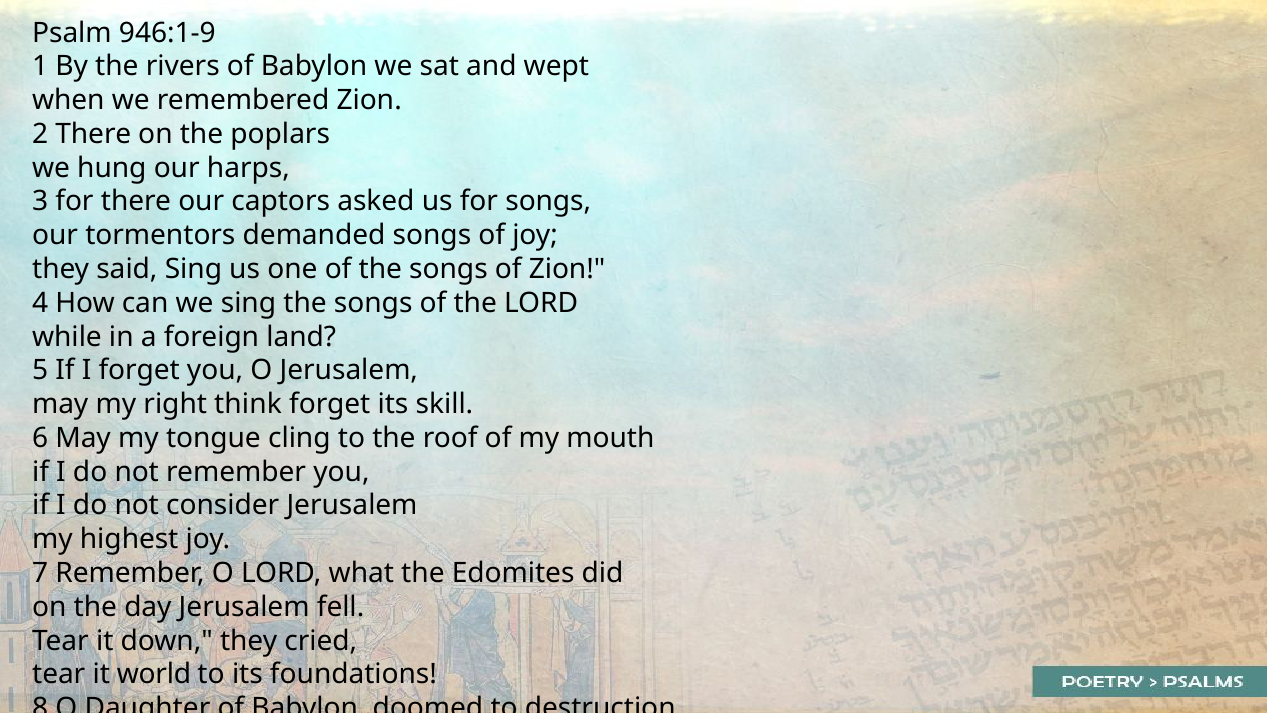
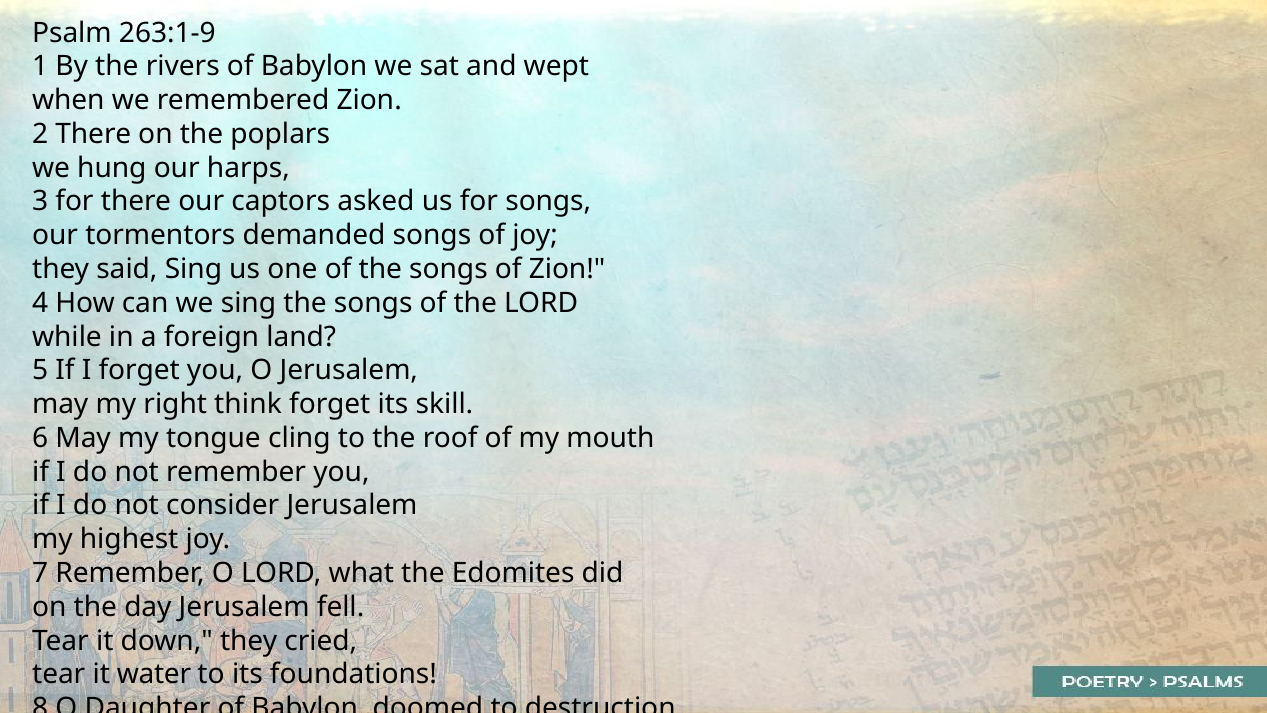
946:1-9: 946:1-9 -> 263:1-9 (167, 33)
world: world -> water (154, 674)
